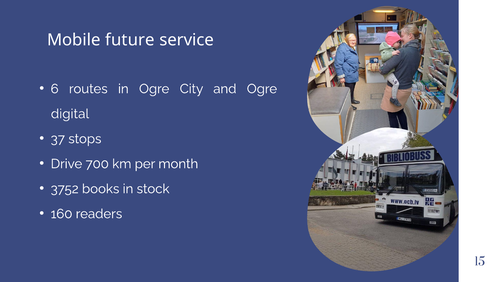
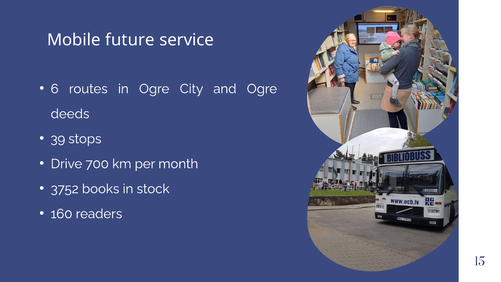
digital: digital -> deeds (70, 114)
37: 37 -> 39 (58, 139)
